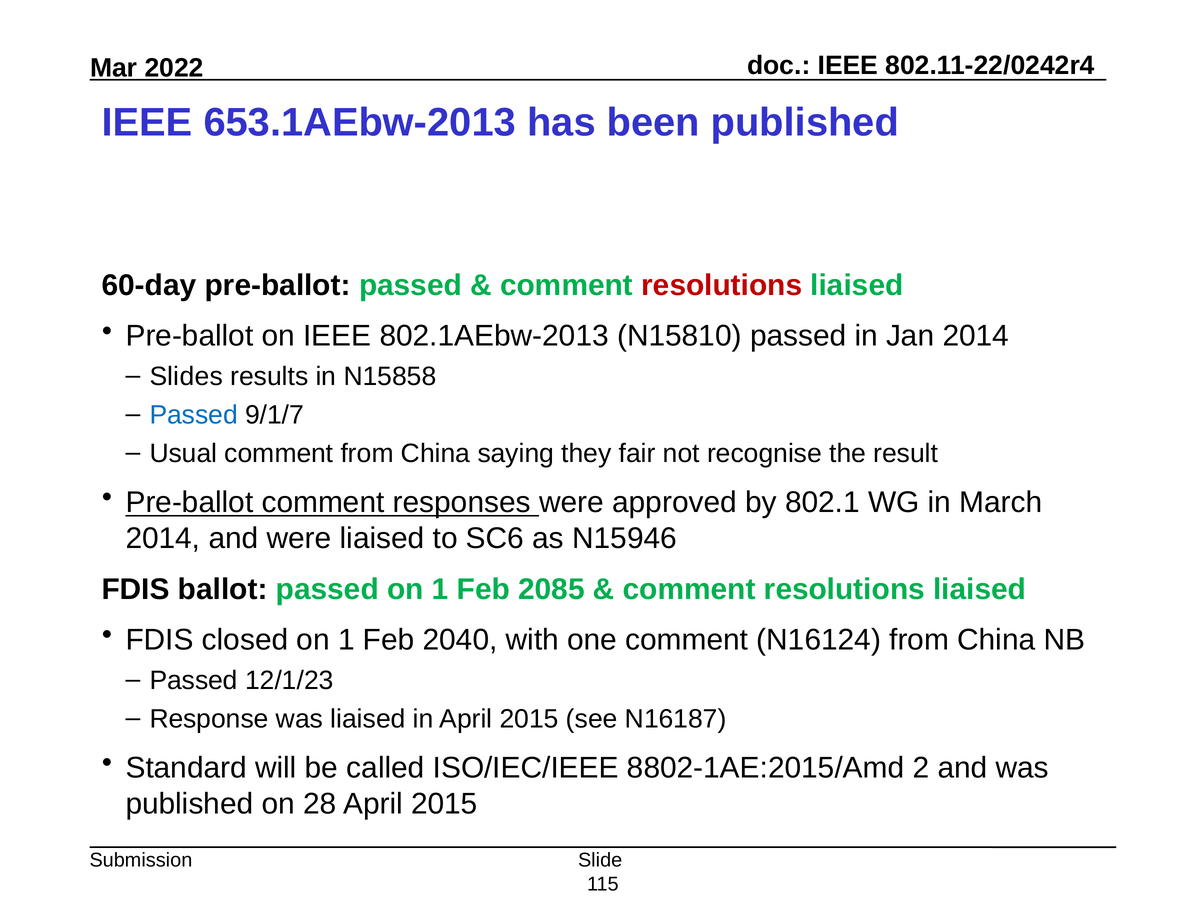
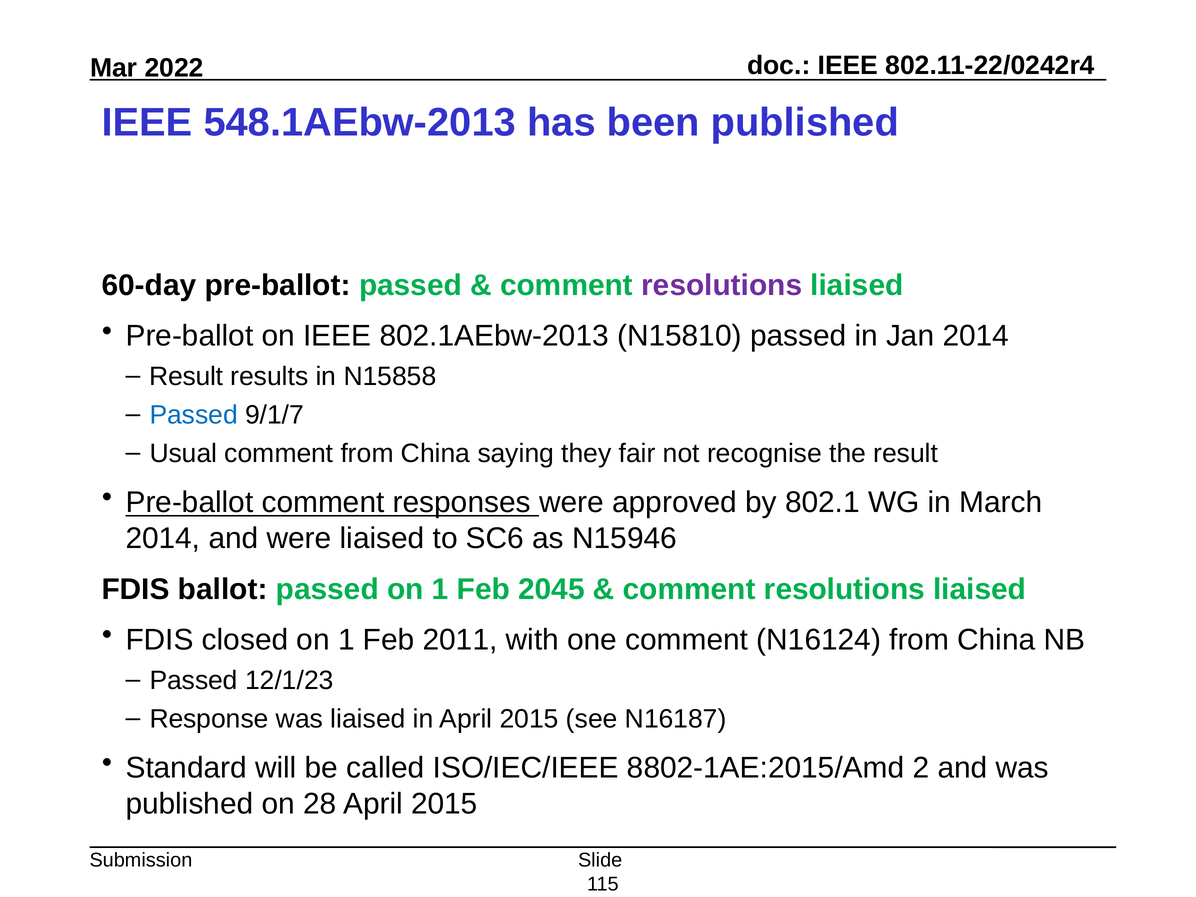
653.1AEbw-2013: 653.1AEbw-2013 -> 548.1AEbw-2013 (360, 122)
resolutions colour: red -> purple (722, 285)
Slides: Slides -> Result (186, 376)
2085: 2085 -> 2045 (551, 589)
2040: 2040 -> 2011 (460, 640)
